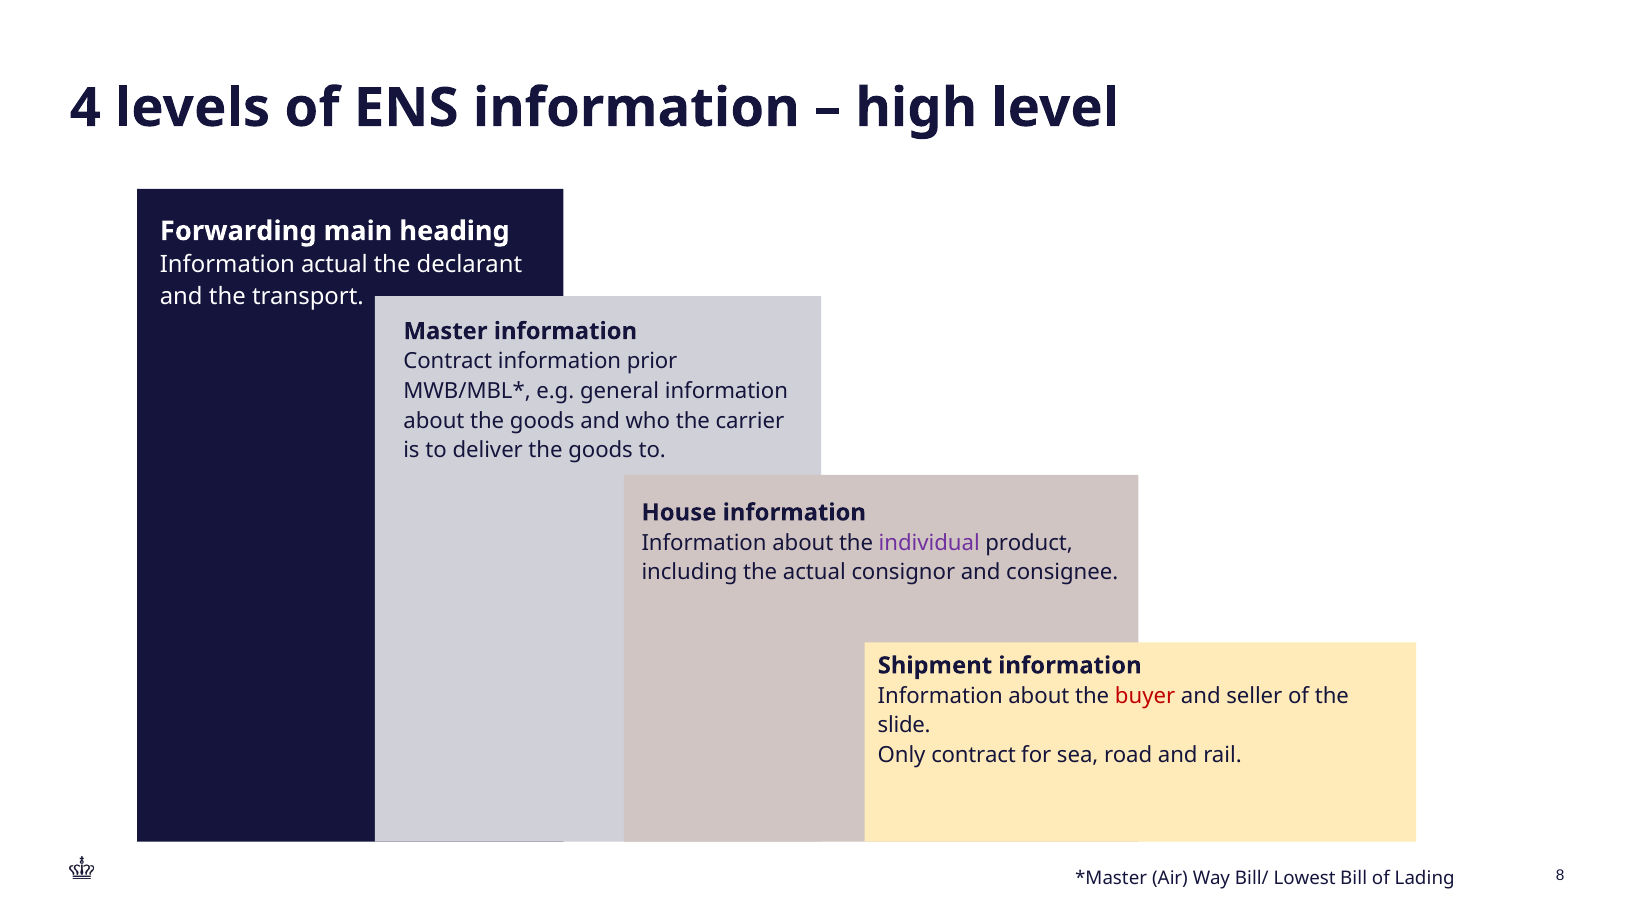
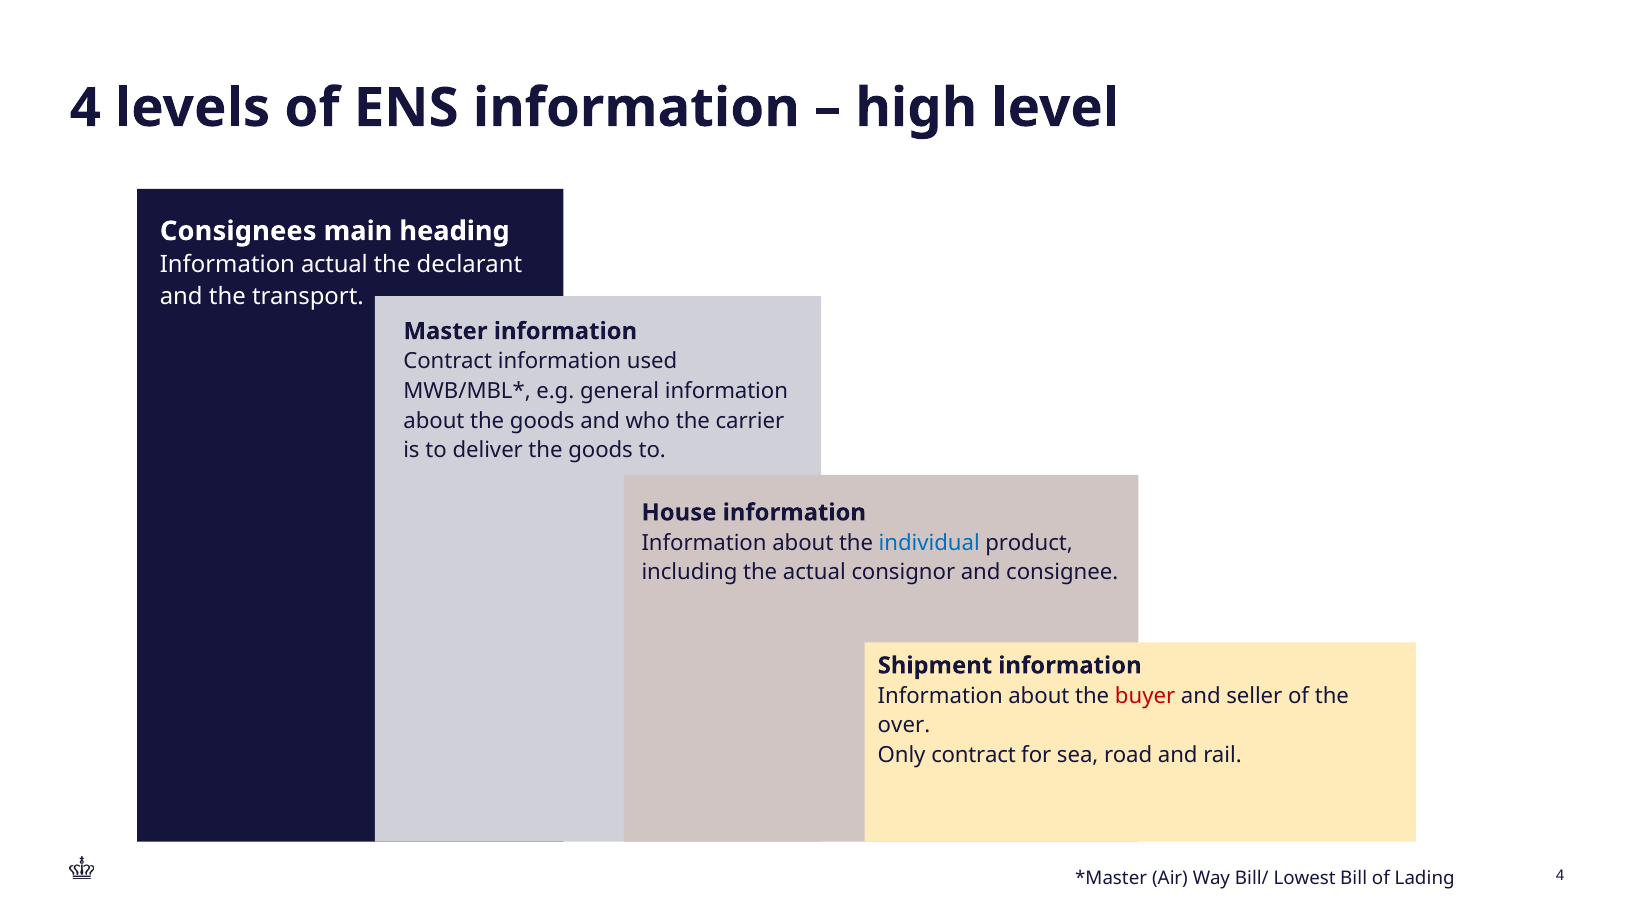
Forwarding: Forwarding -> Consignees (238, 231)
prior: prior -> used (652, 362)
individual colour: purple -> blue (929, 543)
slide: slide -> over (904, 725)
Lading 8: 8 -> 4 (1560, 875)
